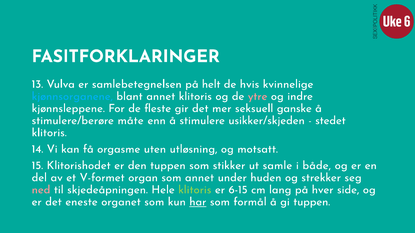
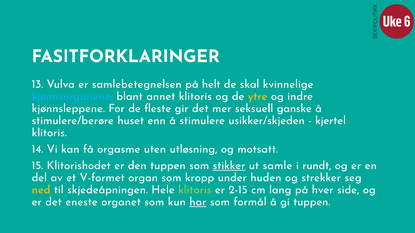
hvis: hvis -> skal (250, 84)
ytre colour: pink -> yellow (258, 96)
måte: måte -> huset (131, 121)
stedet: stedet -> kjertel (330, 121)
stikker underline: none -> present (229, 166)
både: både -> rundt (317, 166)
som annet: annet -> kropp (200, 178)
ned colour: pink -> yellow (41, 190)
6-15: 6-15 -> 2-15 (238, 190)
